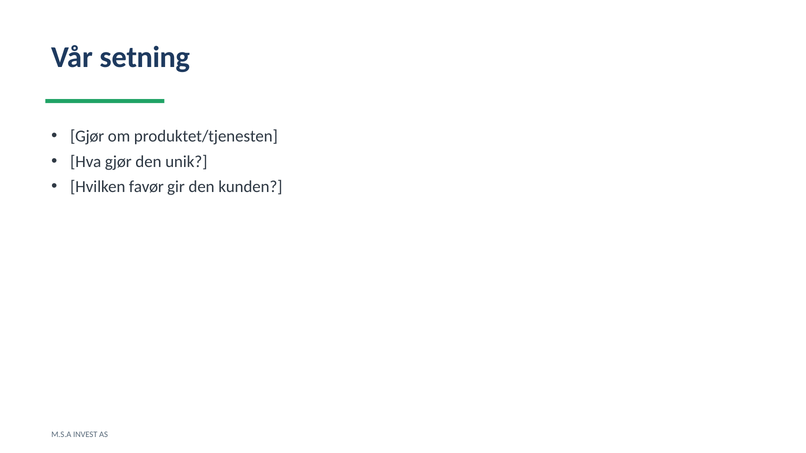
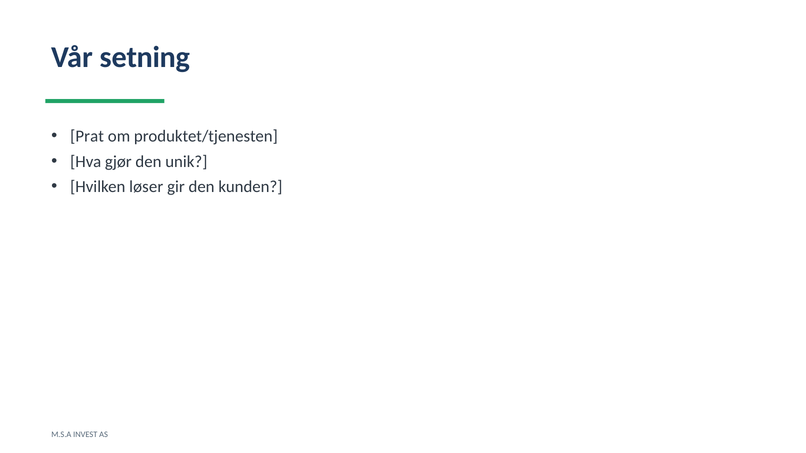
Gjør: Gjør -> Prat (87, 137)
favør: favør -> løser (146, 187)
